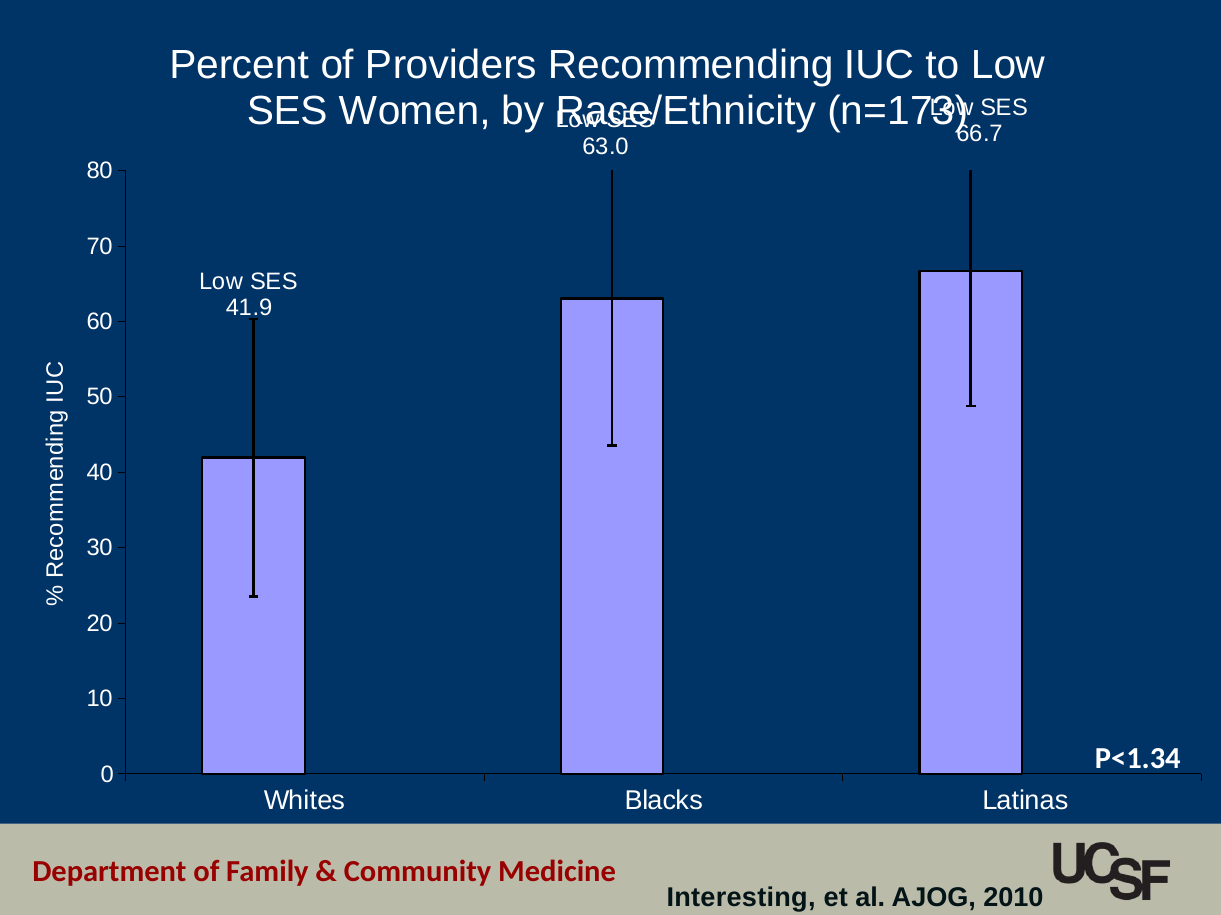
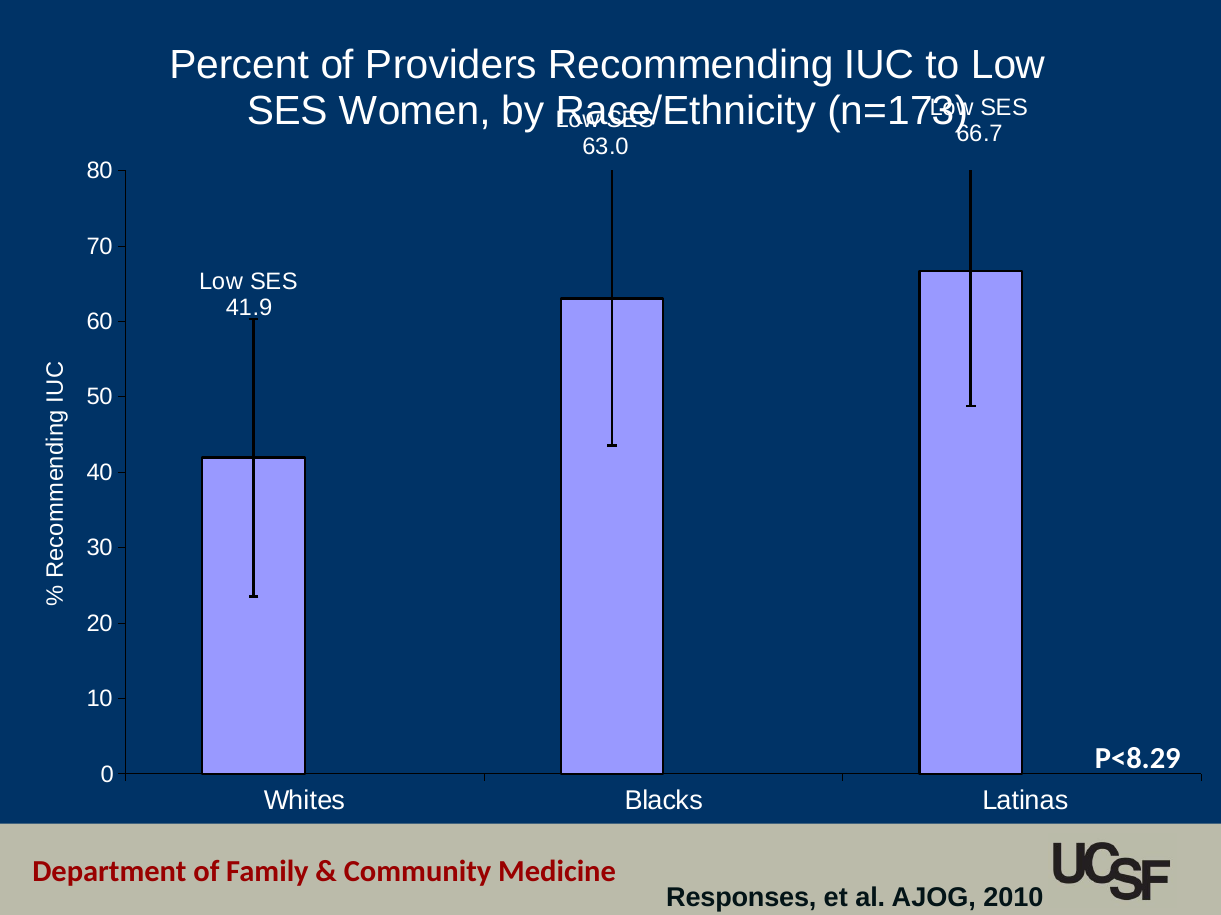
P<1.34: P<1.34 -> P<8.29 (1138, 759)
Interesting: Interesting -> Responses (741, 898)
